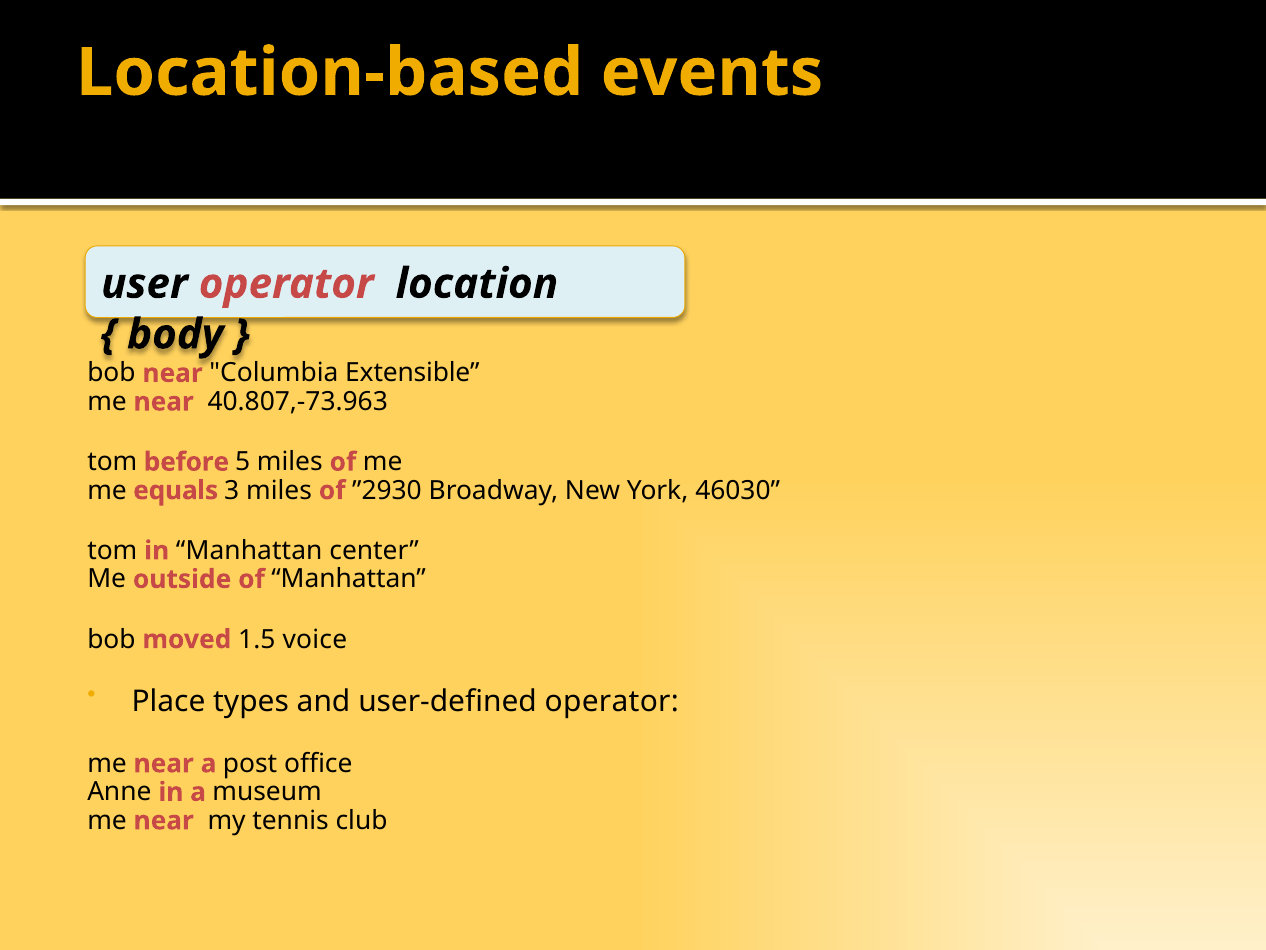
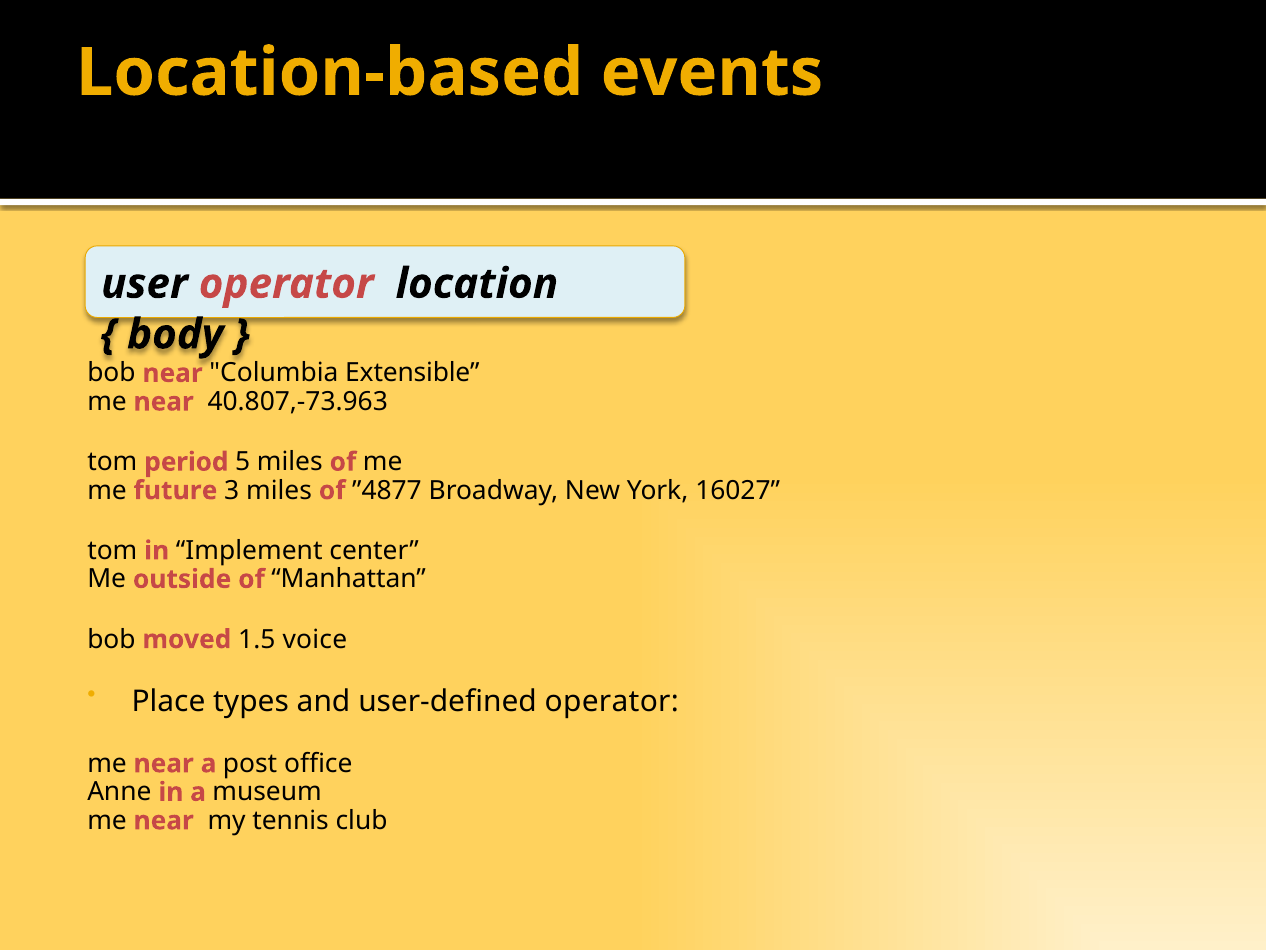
before: before -> period (186, 462)
equals: equals -> future (175, 490)
”2930: ”2930 -> ”4877 (387, 490)
46030: 46030 -> 16027 (738, 490)
in Manhattan: Manhattan -> Implement (249, 550)
